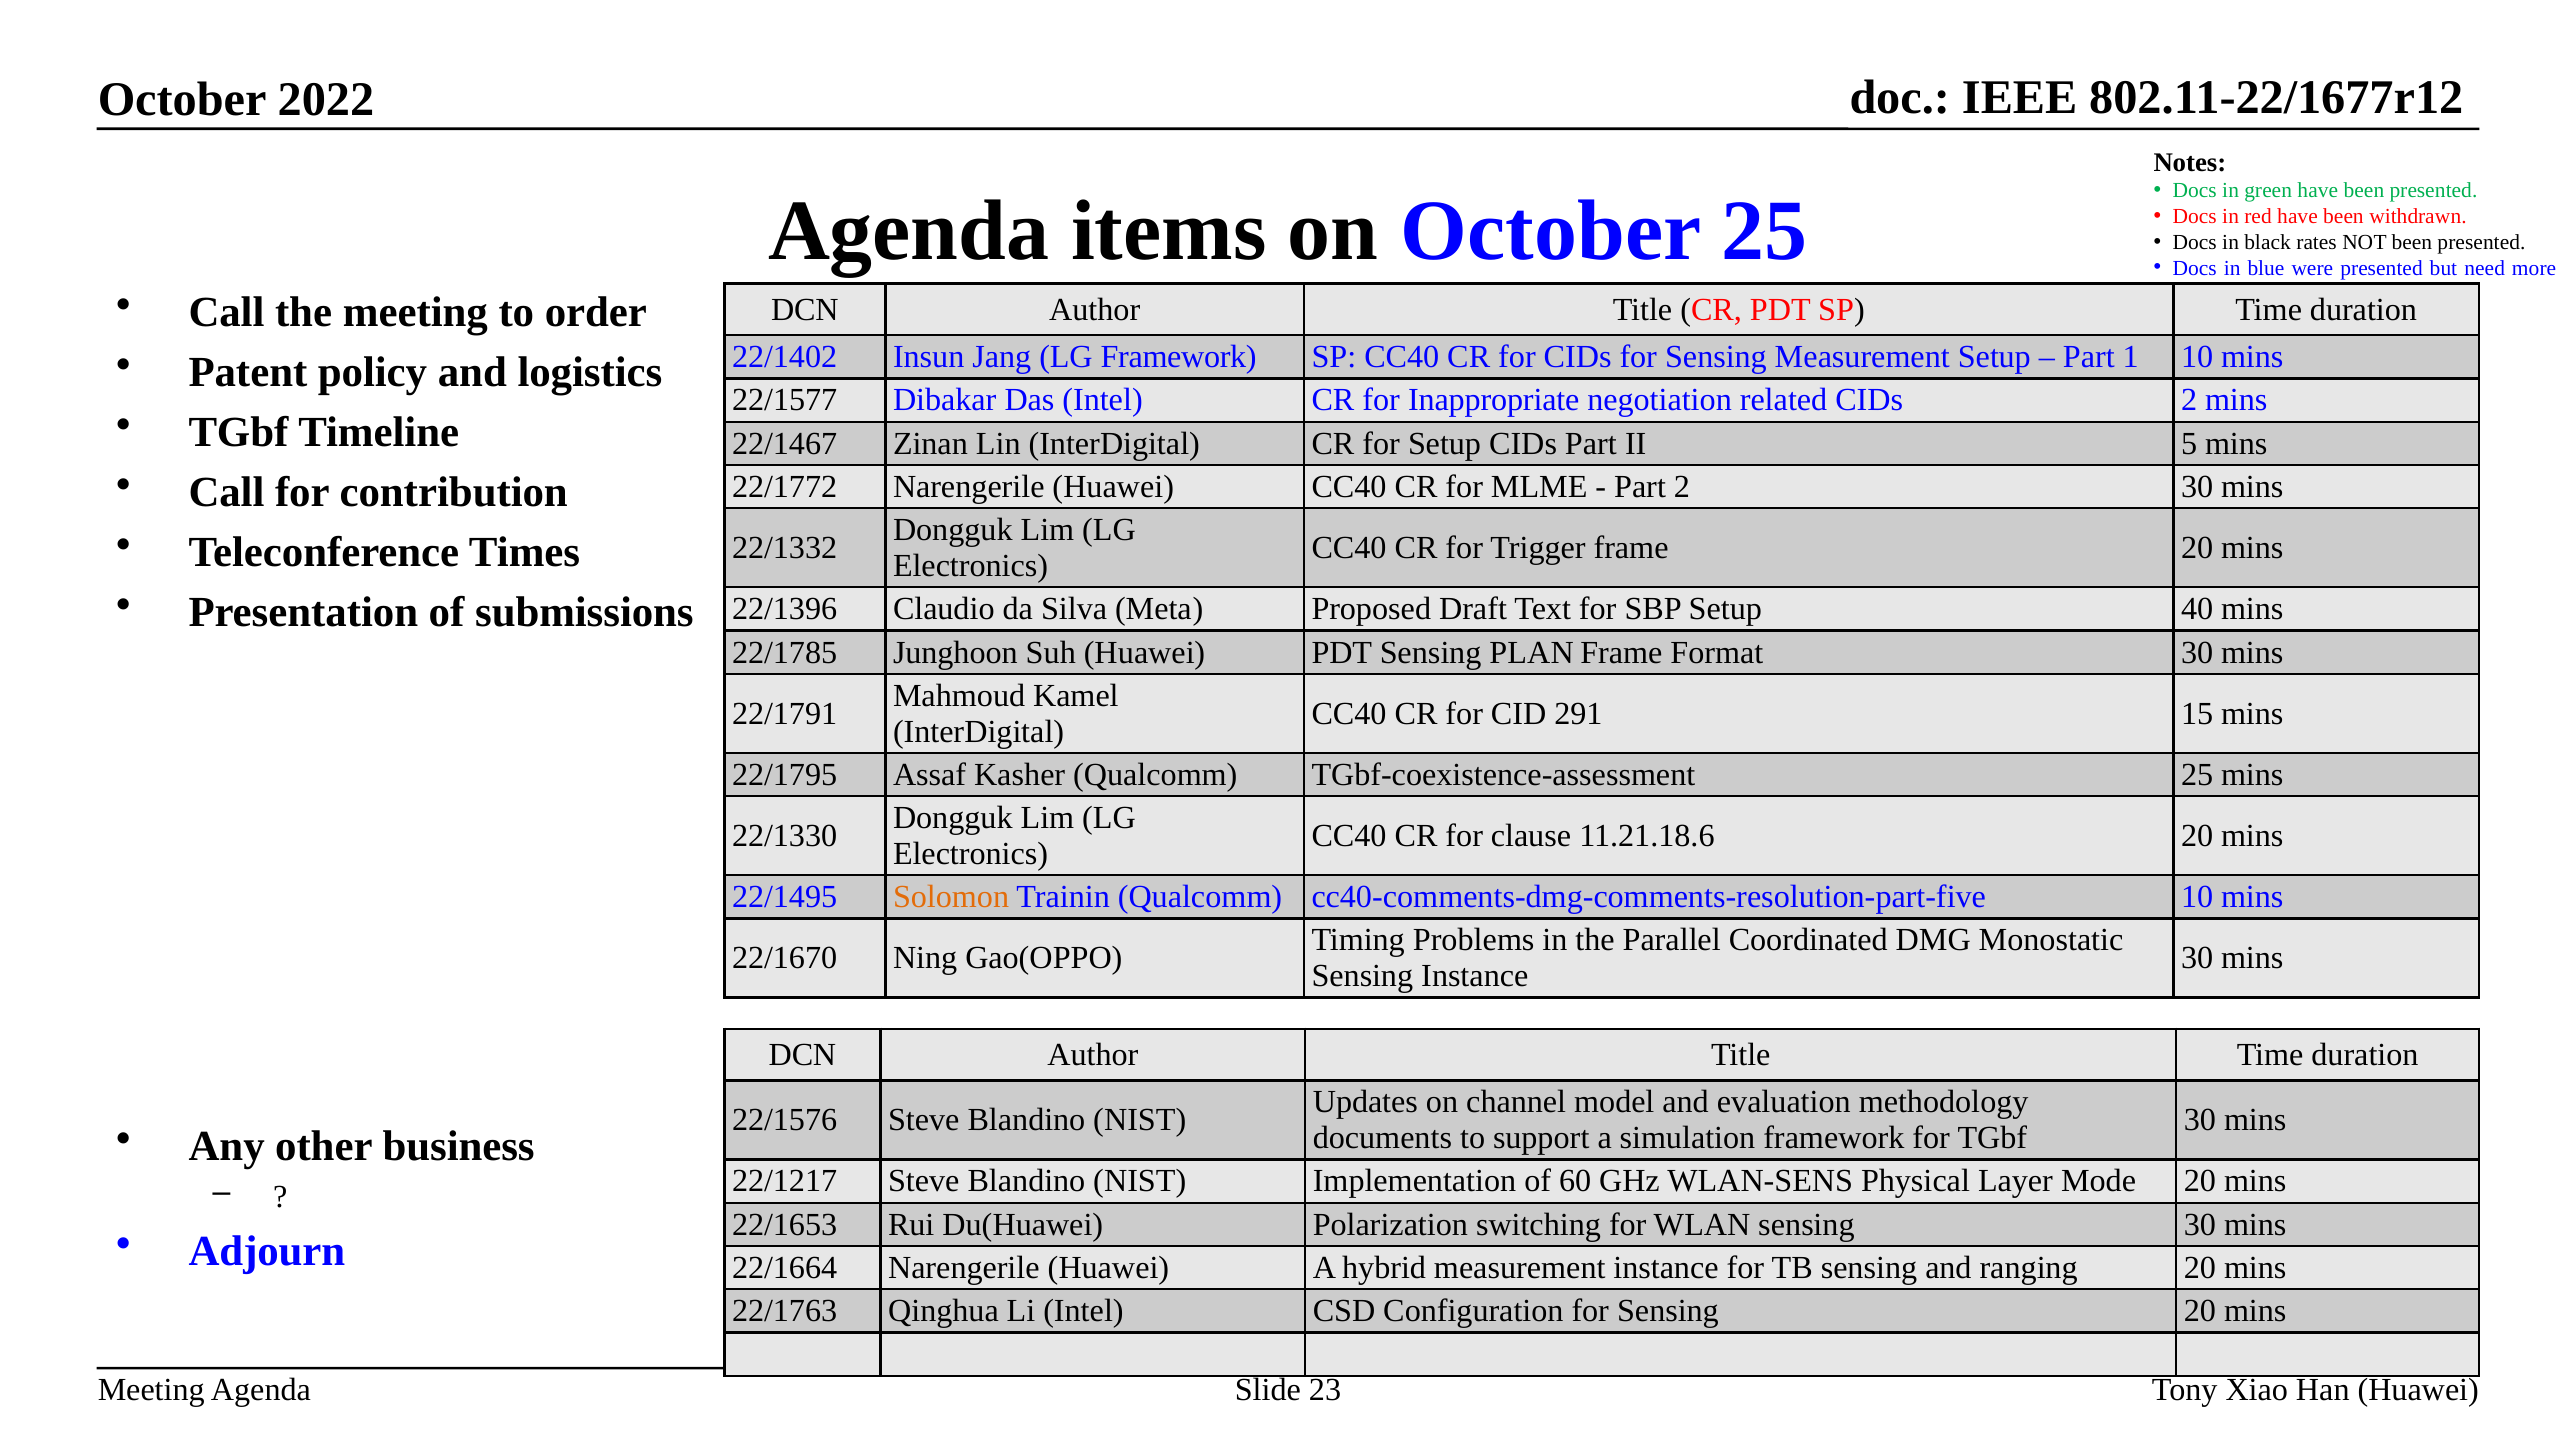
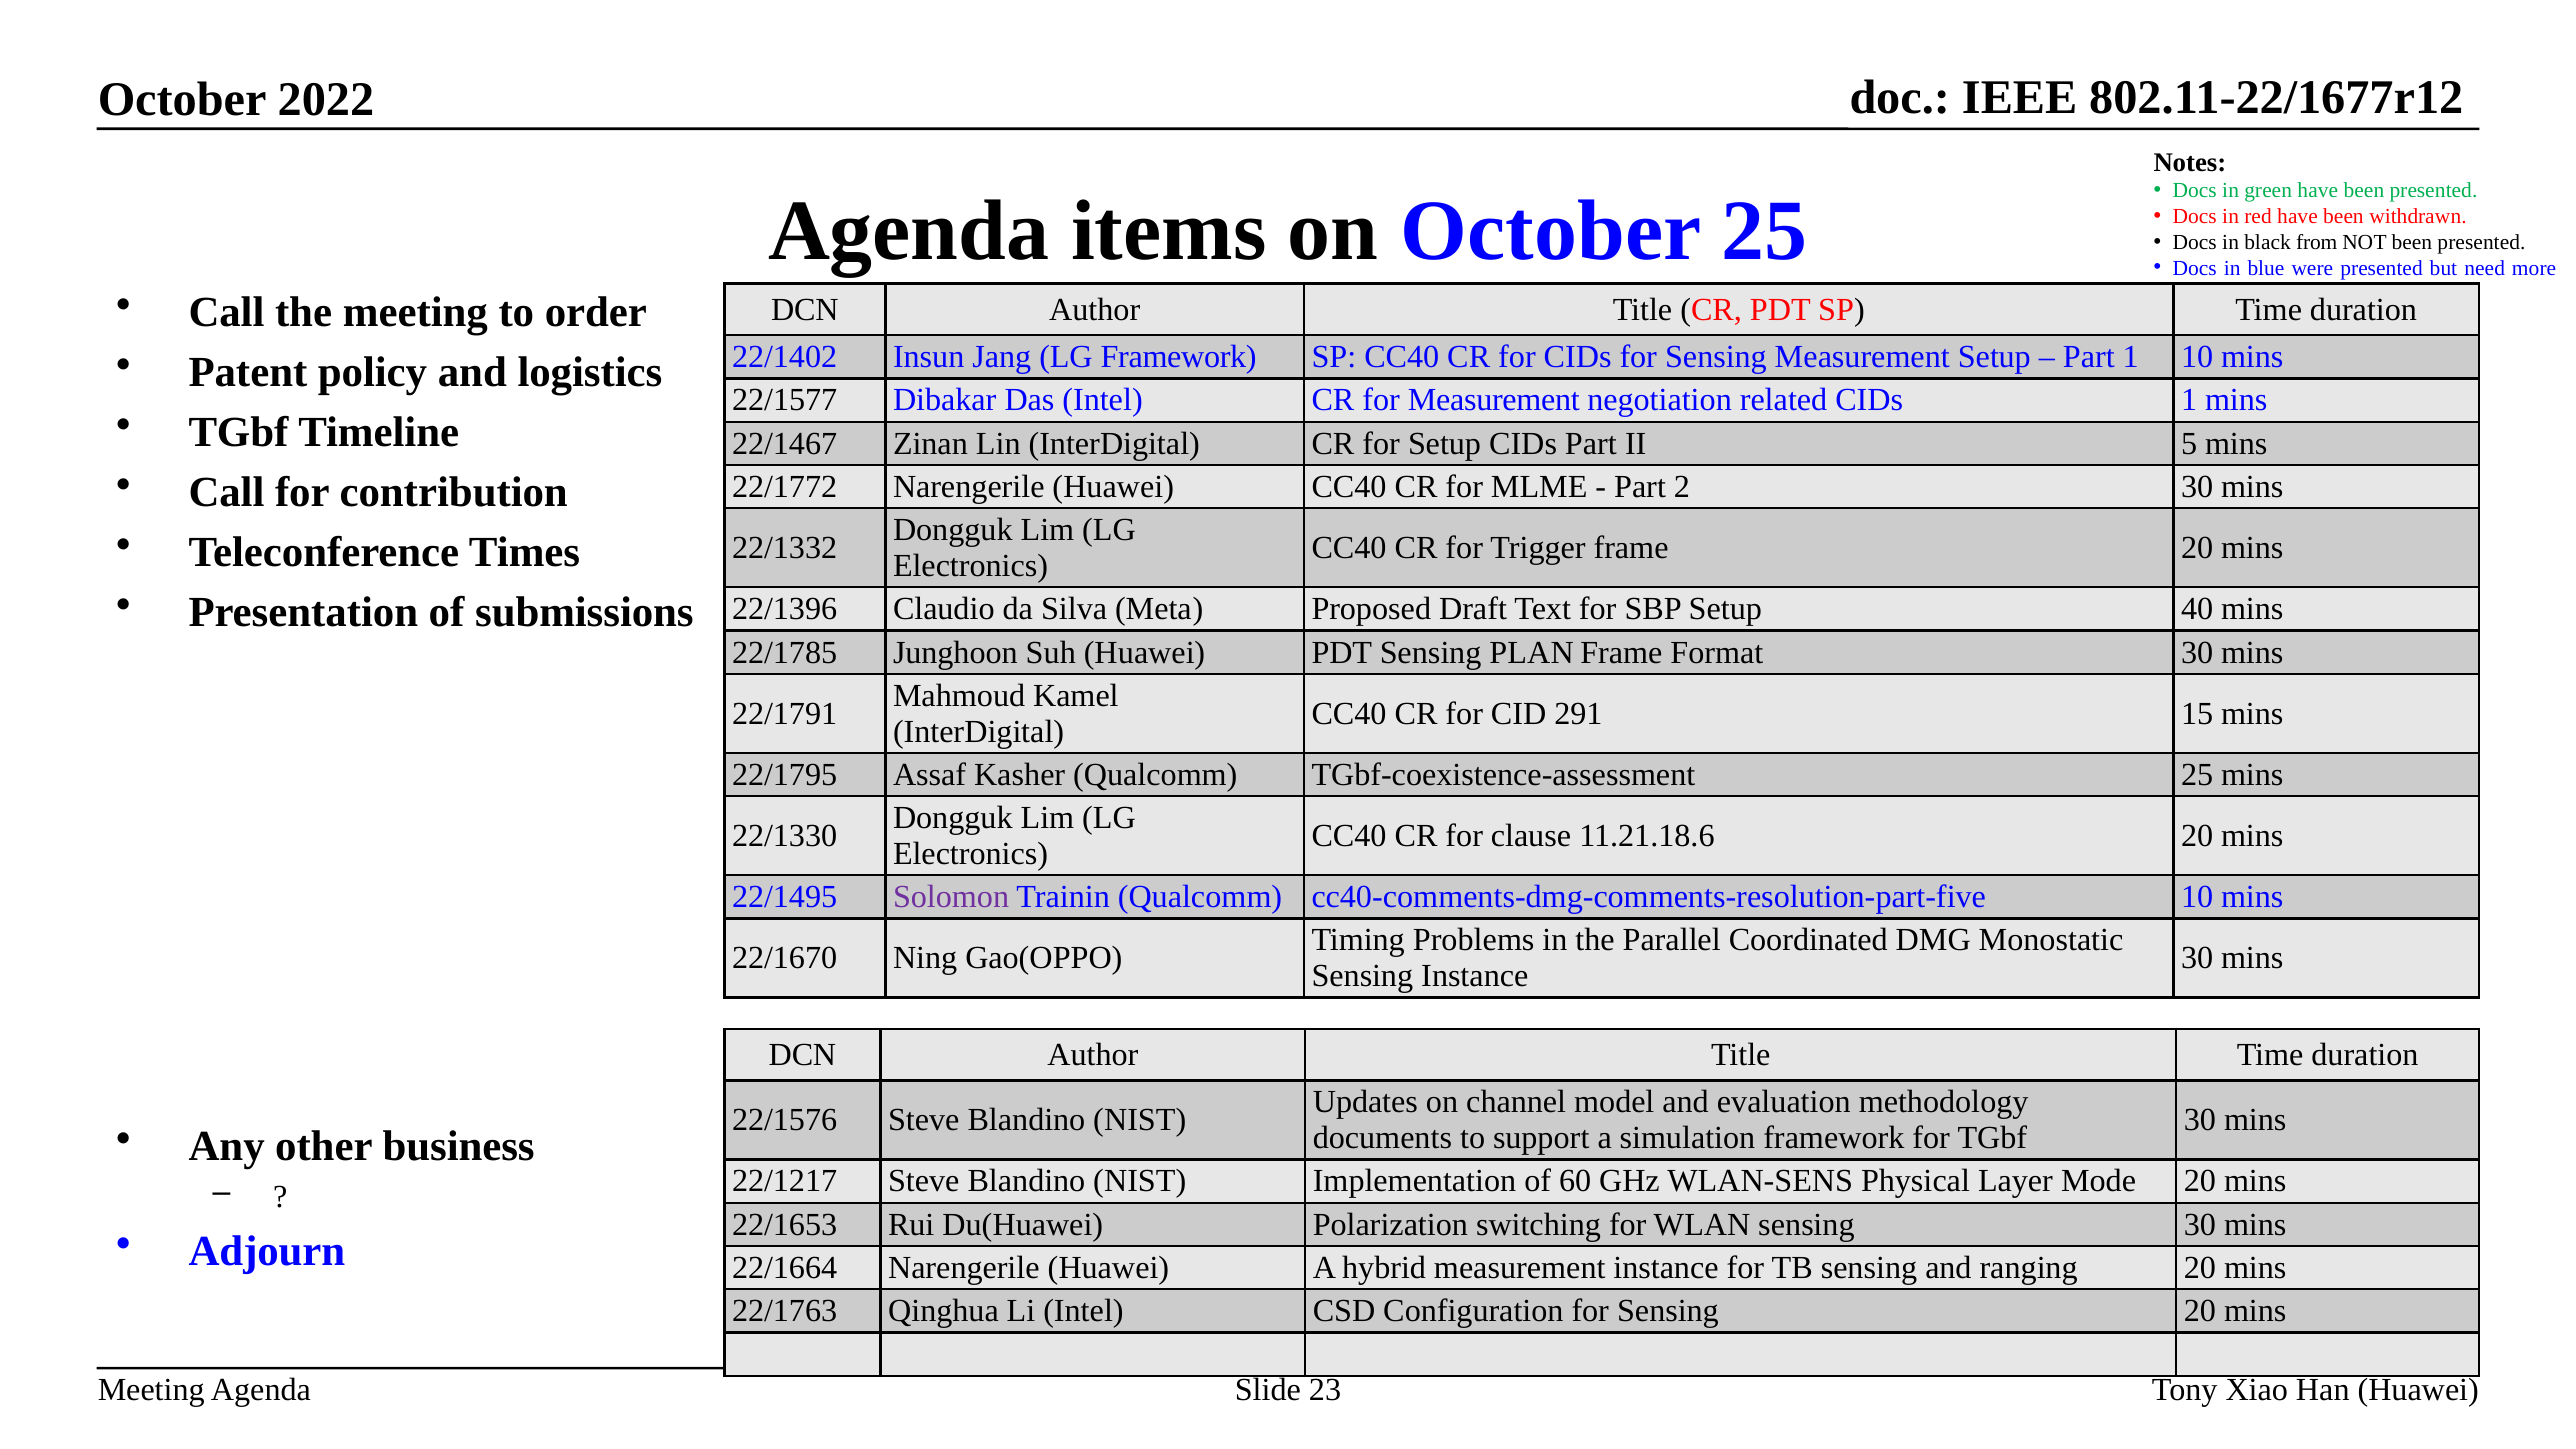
rates: rates -> from (2317, 242)
for Inappropriate: Inappropriate -> Measurement (1494, 400)
CIDs 2: 2 -> 1 (2189, 400)
Solomon colour: orange -> purple (951, 897)
